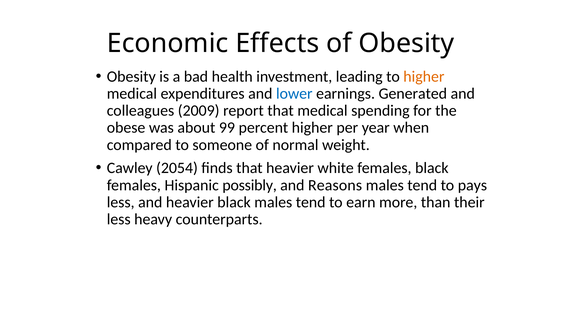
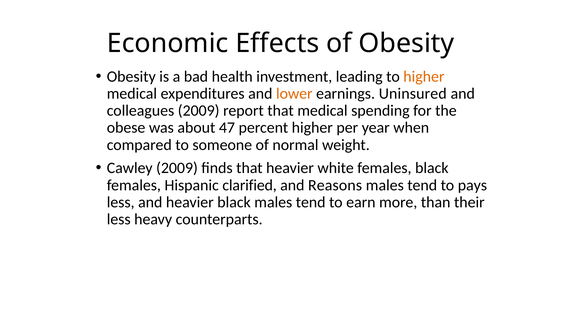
lower colour: blue -> orange (294, 94)
Generated: Generated -> Uninsured (413, 94)
99: 99 -> 47 (227, 128)
Cawley 2054: 2054 -> 2009 (177, 168)
possibly: possibly -> clarified (250, 185)
